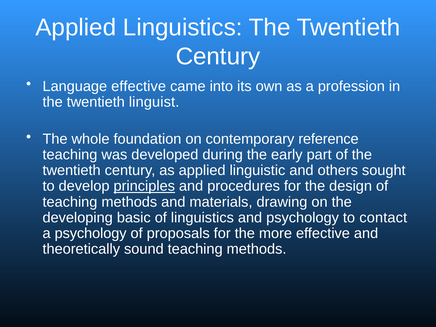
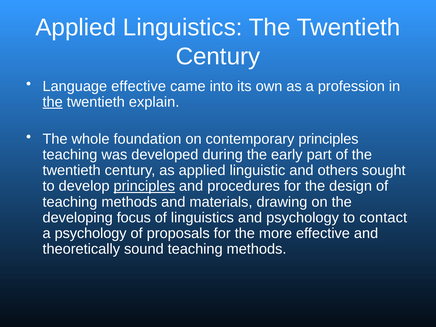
the underline: none -> present (53, 102)
linguist: linguist -> explain (154, 102)
contemporary reference: reference -> principles (328, 139)
basic: basic -> focus (134, 218)
